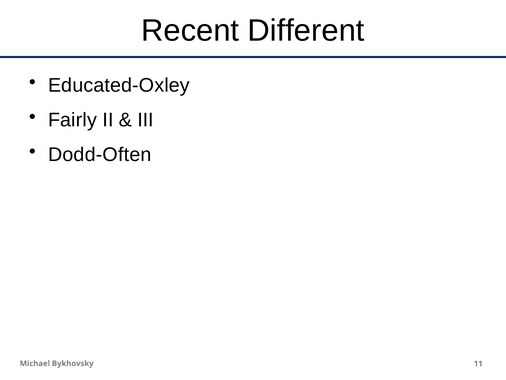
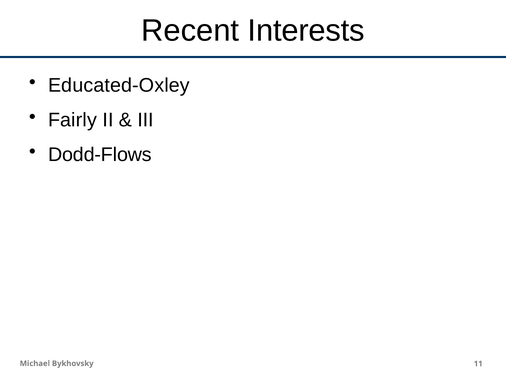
Different: Different -> Interests (306, 31)
Dodd-Often: Dodd-Often -> Dodd-Flows (100, 155)
